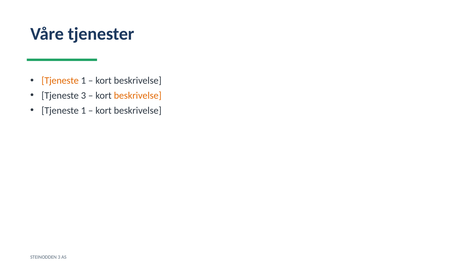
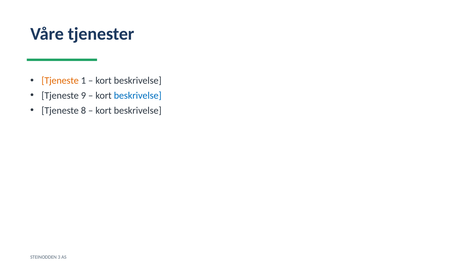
Tjeneste 3: 3 -> 9 (83, 96)
beskrivelse colour: orange -> blue (138, 96)
1: 1 -> 8 (83, 110)
